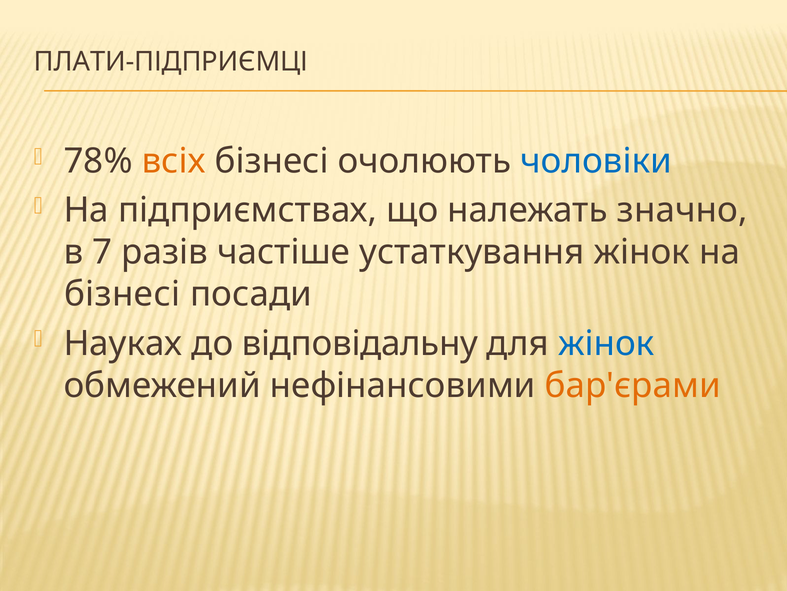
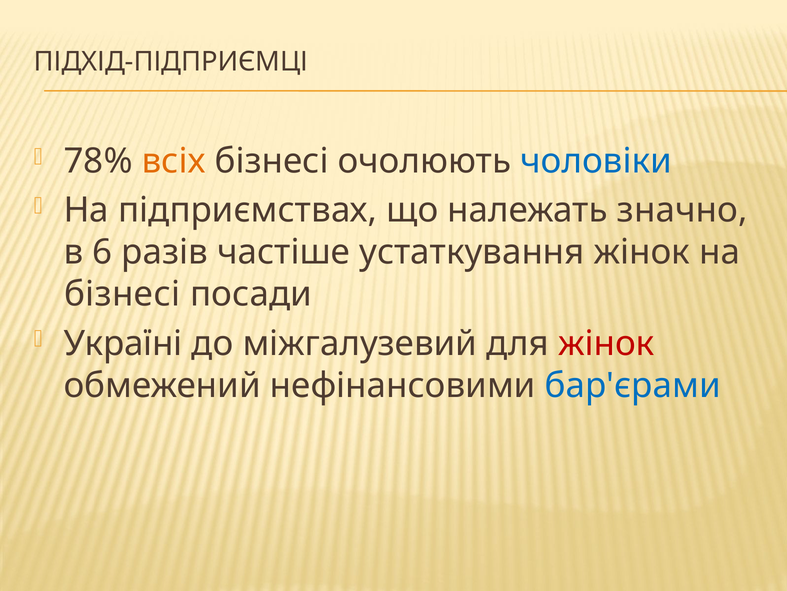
ПЛАТИ-ПІДПРИЄМЦІ: ПЛАТИ-ПІДПРИЄМЦІ -> ПІДХІД-ПІДПРИЄМЦІ (171, 62)
7: 7 -> 6 (102, 252)
Науках: Науках -> Україні (123, 343)
відповідальну: відповідальну -> міжгалузевий (360, 343)
жінок colour: blue -> red (606, 343)
бар'єрами colour: orange -> blue (633, 385)
